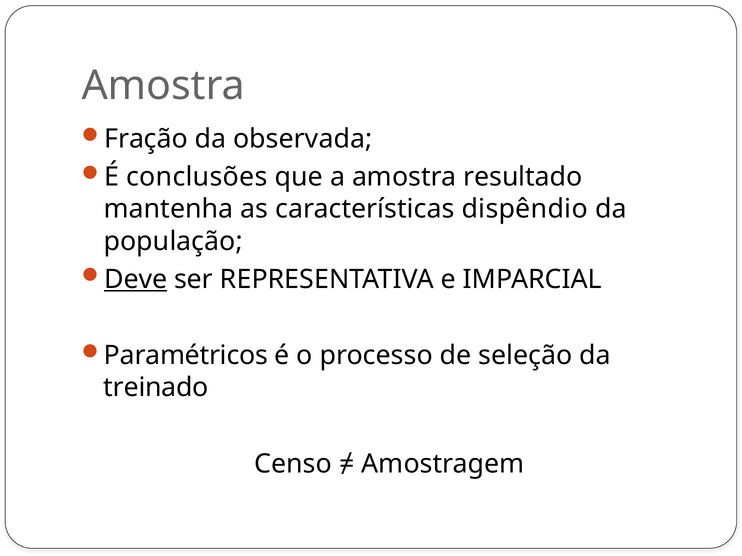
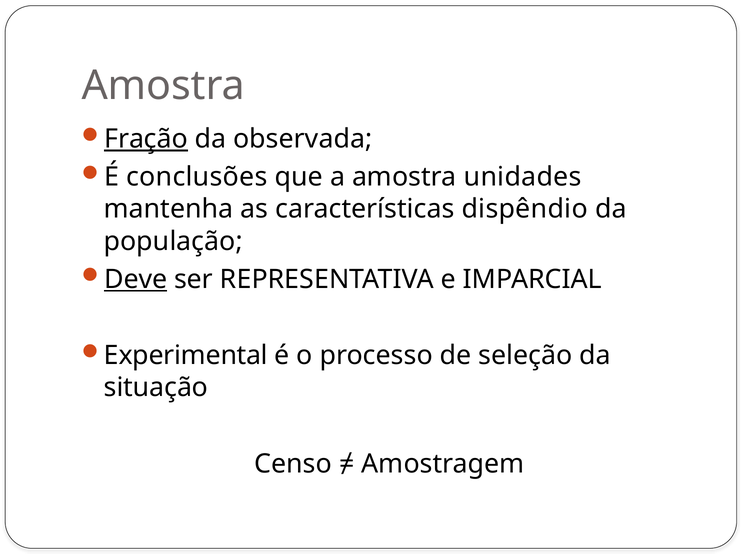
Fração underline: none -> present (146, 139)
resultado: resultado -> unidades (523, 177)
Paramétricos: Paramétricos -> Experimental (186, 356)
treinado: treinado -> situação (156, 388)
